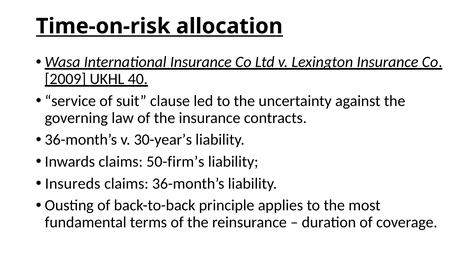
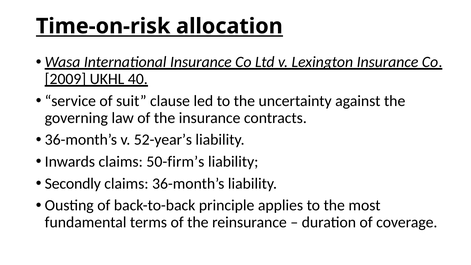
30-year’s: 30-year’s -> 52-year’s (163, 140)
Insureds: Insureds -> Secondly (73, 184)
